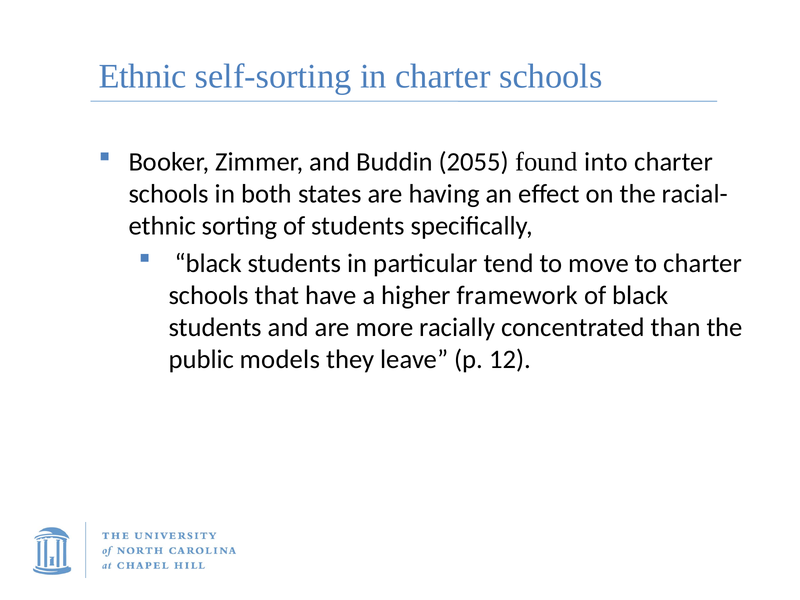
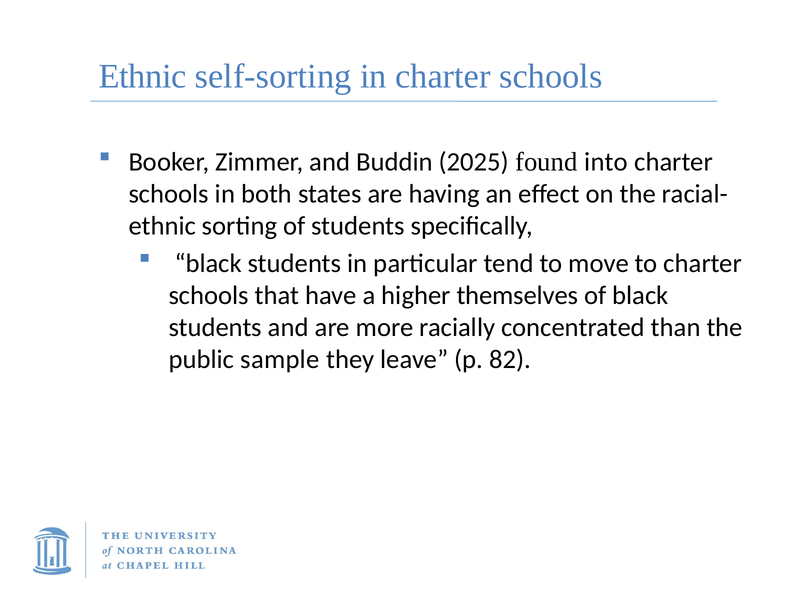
2055: 2055 -> 2025 (474, 162)
framework: framework -> themselves (517, 295)
models: models -> sample (280, 359)
12: 12 -> 82 (510, 359)
